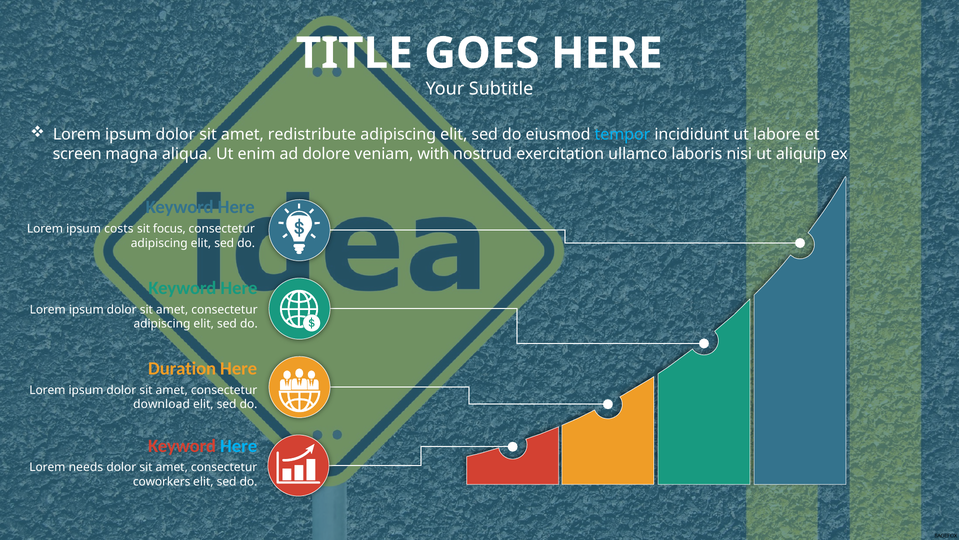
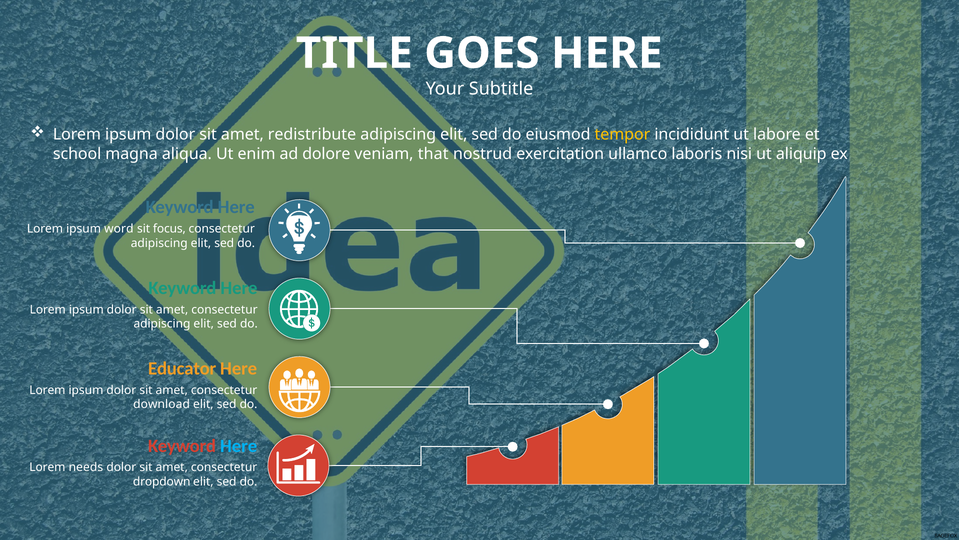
tempor colour: light blue -> yellow (622, 134)
screen: screen -> school (77, 154)
with: with -> that (433, 154)
costs: costs -> word (119, 228)
Duration: Duration -> Educator (182, 368)
coworkers: coworkers -> dropdown (162, 481)
